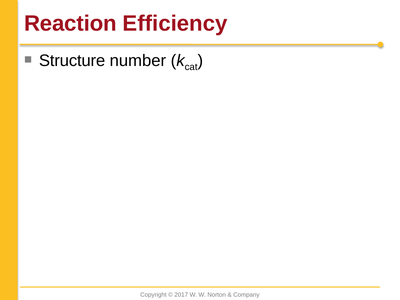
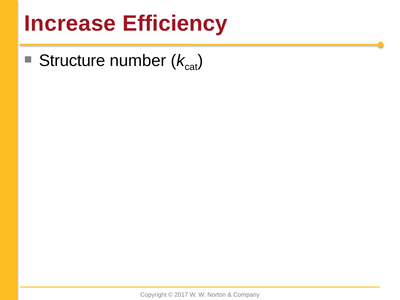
Reaction: Reaction -> Increase (70, 23)
